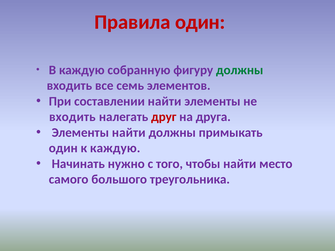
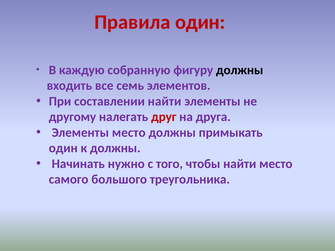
должны colour: green -> black (240, 70)
входить: входить -> другому (72, 117)
Элементы найти: найти -> место (129, 133)
к каждую: каждую -> должны (115, 148)
